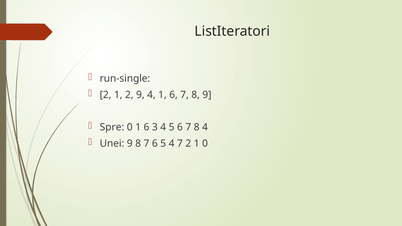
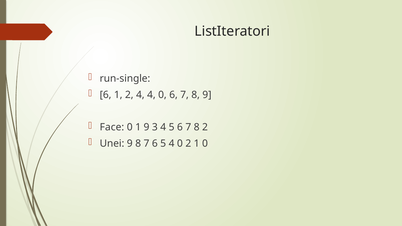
2: 2 -> 6 (106, 95)
2 9: 9 -> 4 (140, 95)
1: 1 -> 0 (162, 95)
Spre: Spre -> Face (112, 127)
0 1 6: 6 -> 9 (147, 127)
8 4: 4 -> 2 (205, 127)
5 4 7: 7 -> 0 (180, 144)
